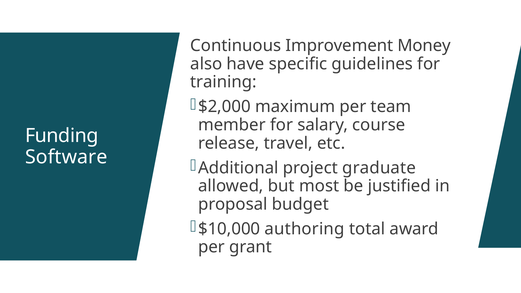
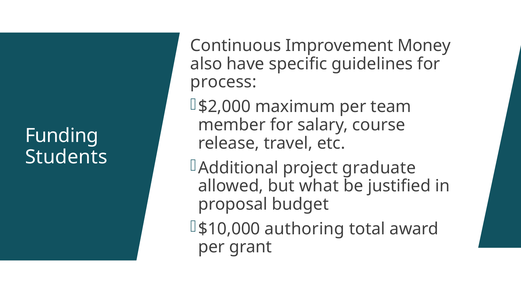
training: training -> process (223, 82)
Software: Software -> Students (66, 157)
most: most -> what (319, 186)
